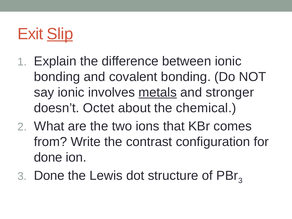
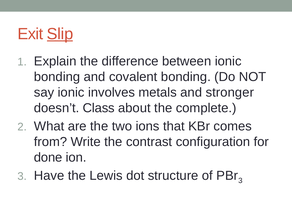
metals underline: present -> none (158, 92)
Octet: Octet -> Class (99, 108)
chemical: chemical -> complete (206, 108)
Done: Done -> Have (49, 176)
